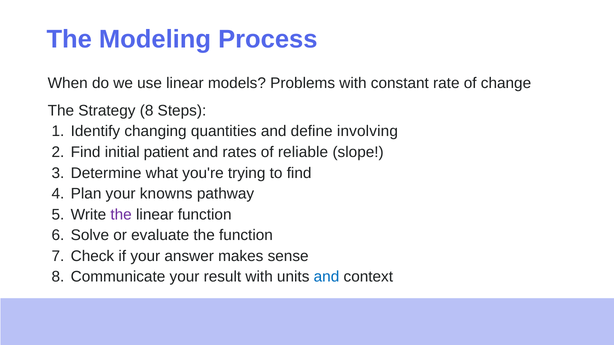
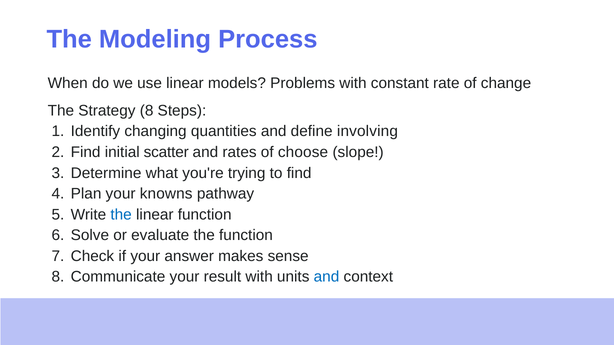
patient: patient -> scatter (166, 152)
reliable: reliable -> choose (303, 152)
the colour: purple -> blue (121, 215)
